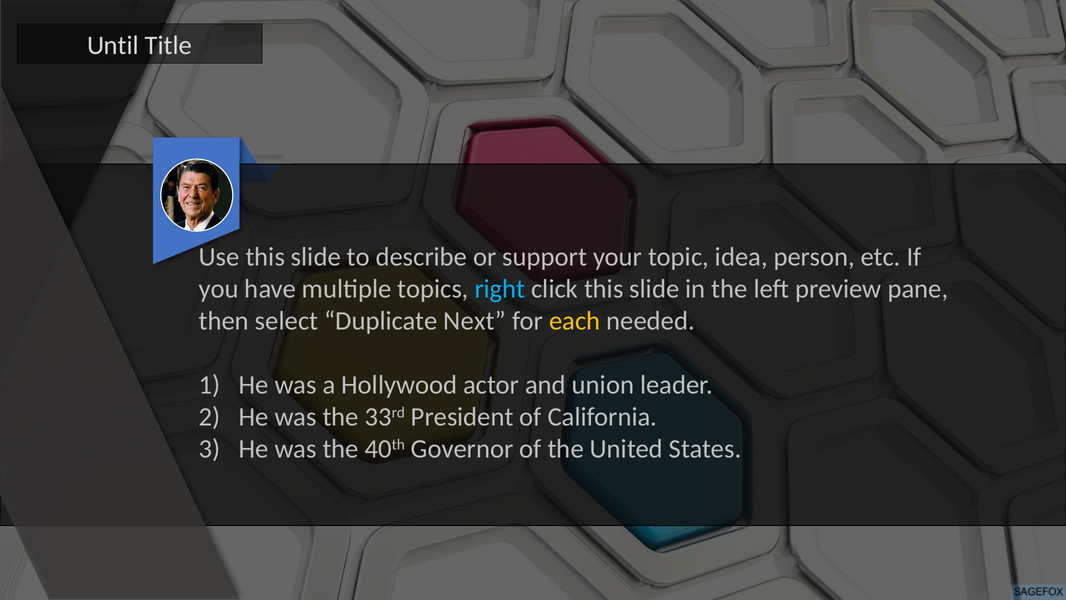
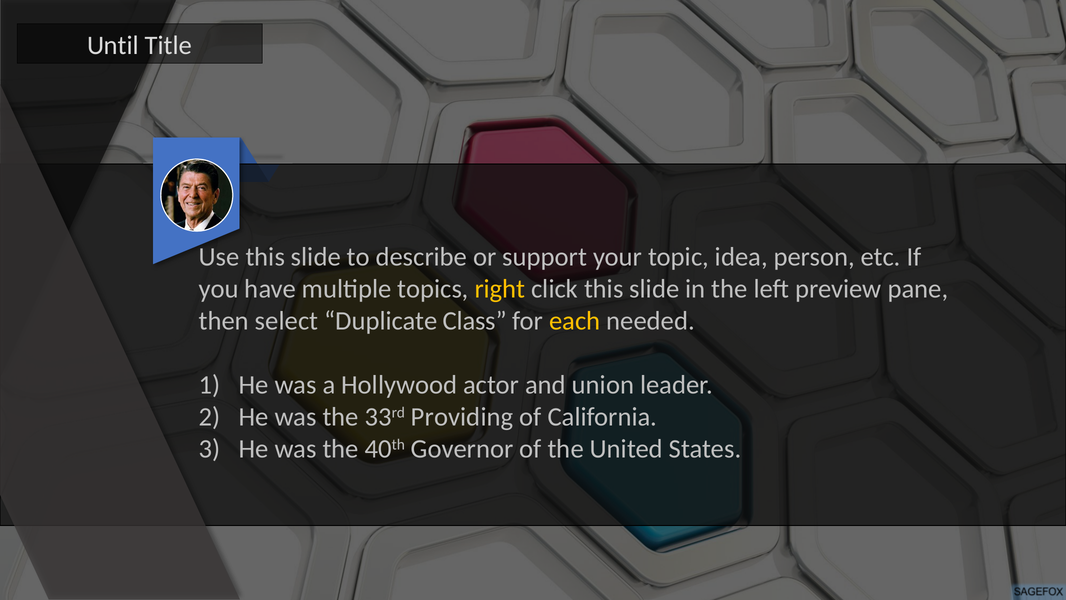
right colour: light blue -> yellow (500, 289)
Next: Next -> Class (475, 321)
President: President -> Providing (462, 417)
